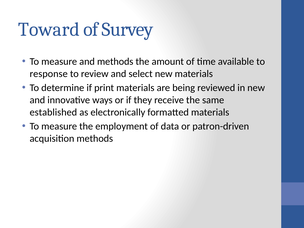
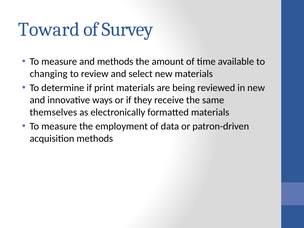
response: response -> changing (49, 74)
established: established -> themselves (53, 112)
